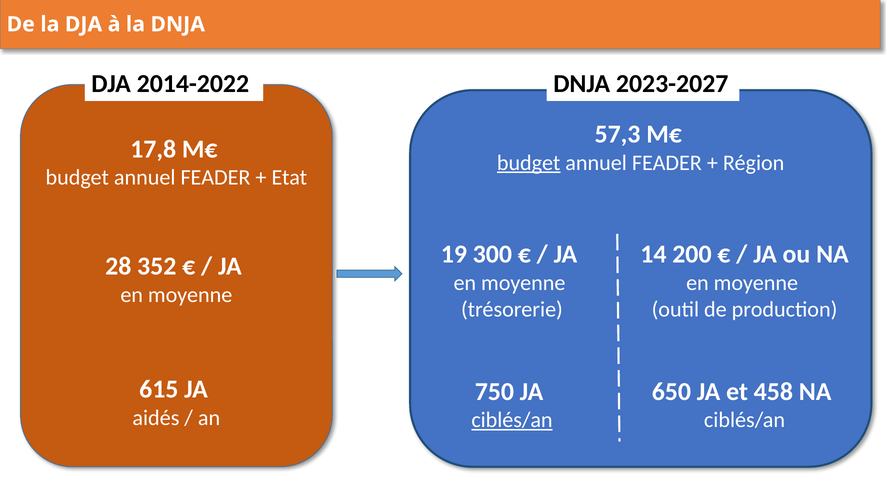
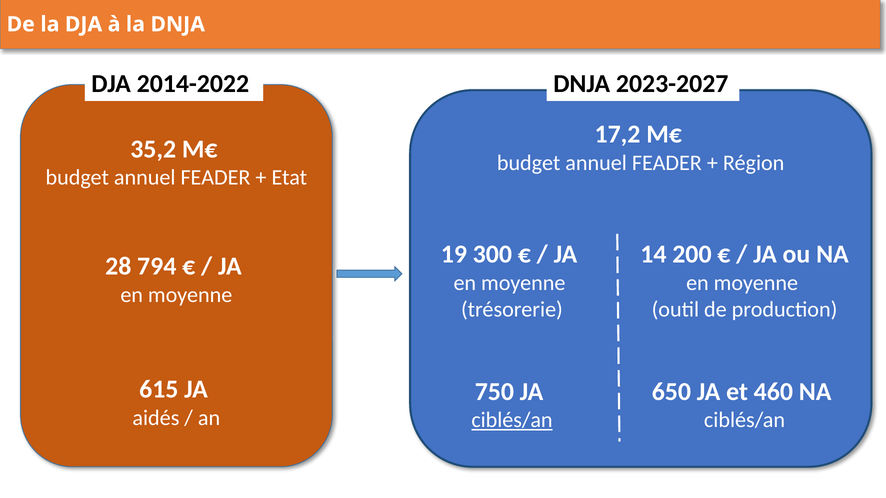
57,3: 57,3 -> 17,2 (618, 134)
17,8: 17,8 -> 35,2 (153, 149)
budget underline: present -> none (529, 163)
352: 352 -> 794 (157, 267)
458: 458 -> 460 (773, 392)
